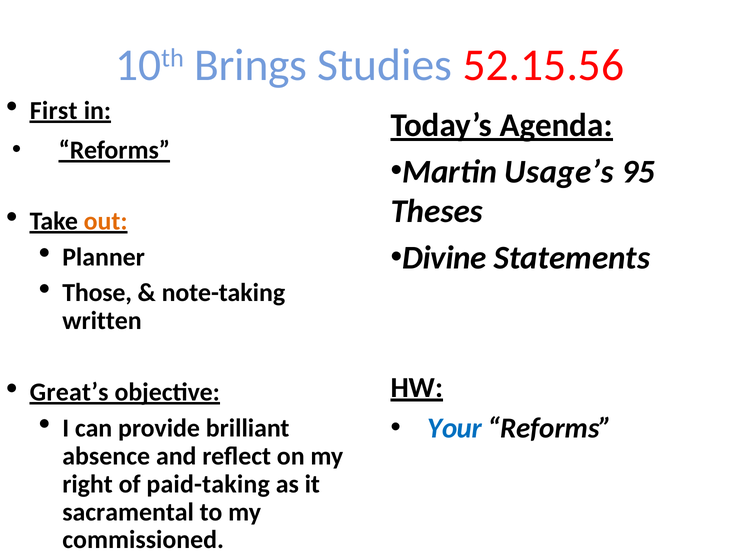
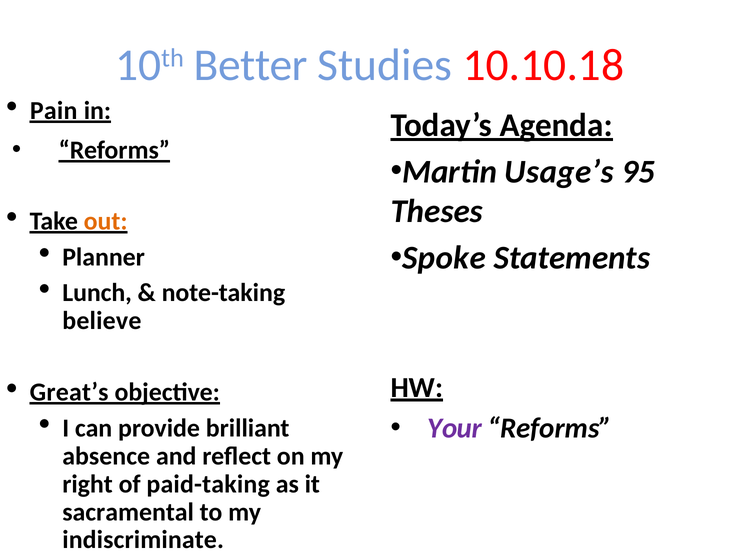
Brings: Brings -> Better (251, 65)
52.15.56: 52.15.56 -> 10.10.18 (543, 65)
First: First -> Pain (54, 111)
Divine: Divine -> Spoke (444, 258)
Those: Those -> Lunch (97, 293)
written: written -> believe (102, 321)
Your colour: blue -> purple (455, 428)
commissioned: commissioned -> indiscriminate (143, 540)
